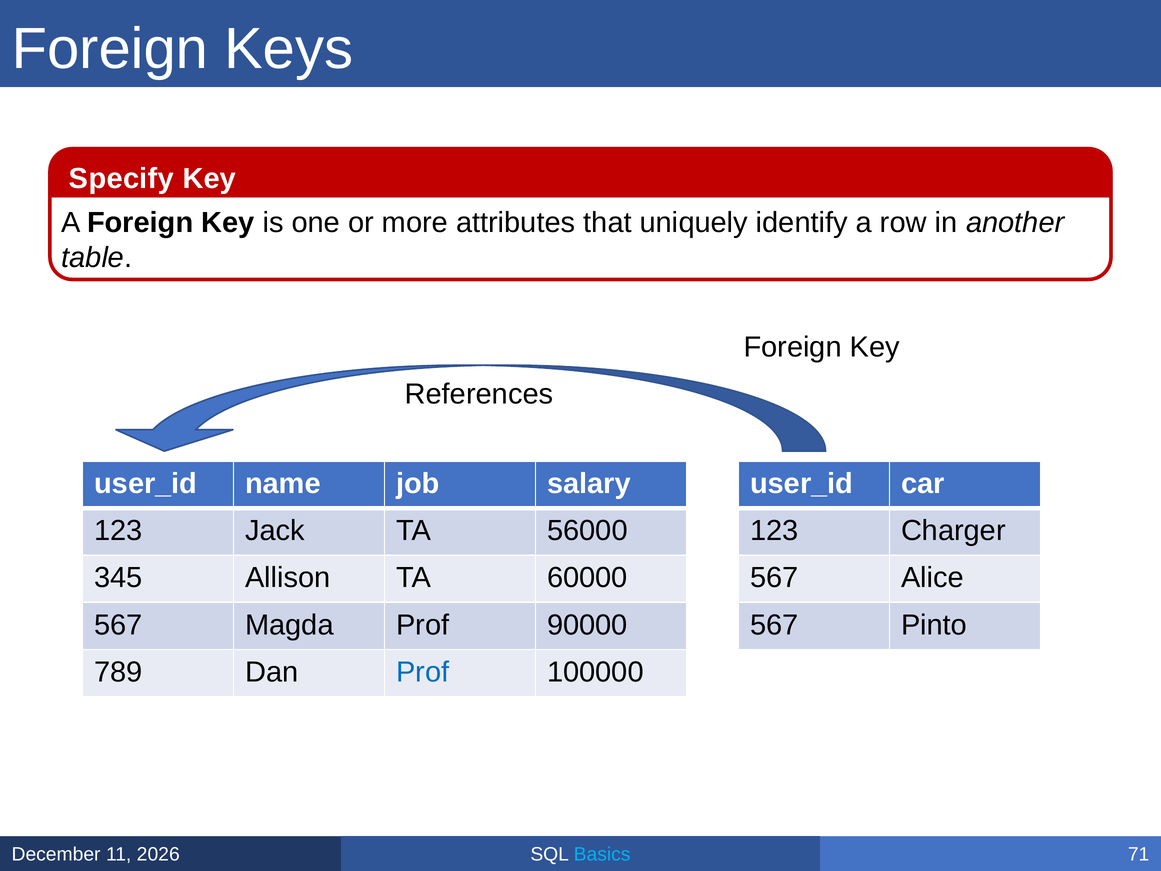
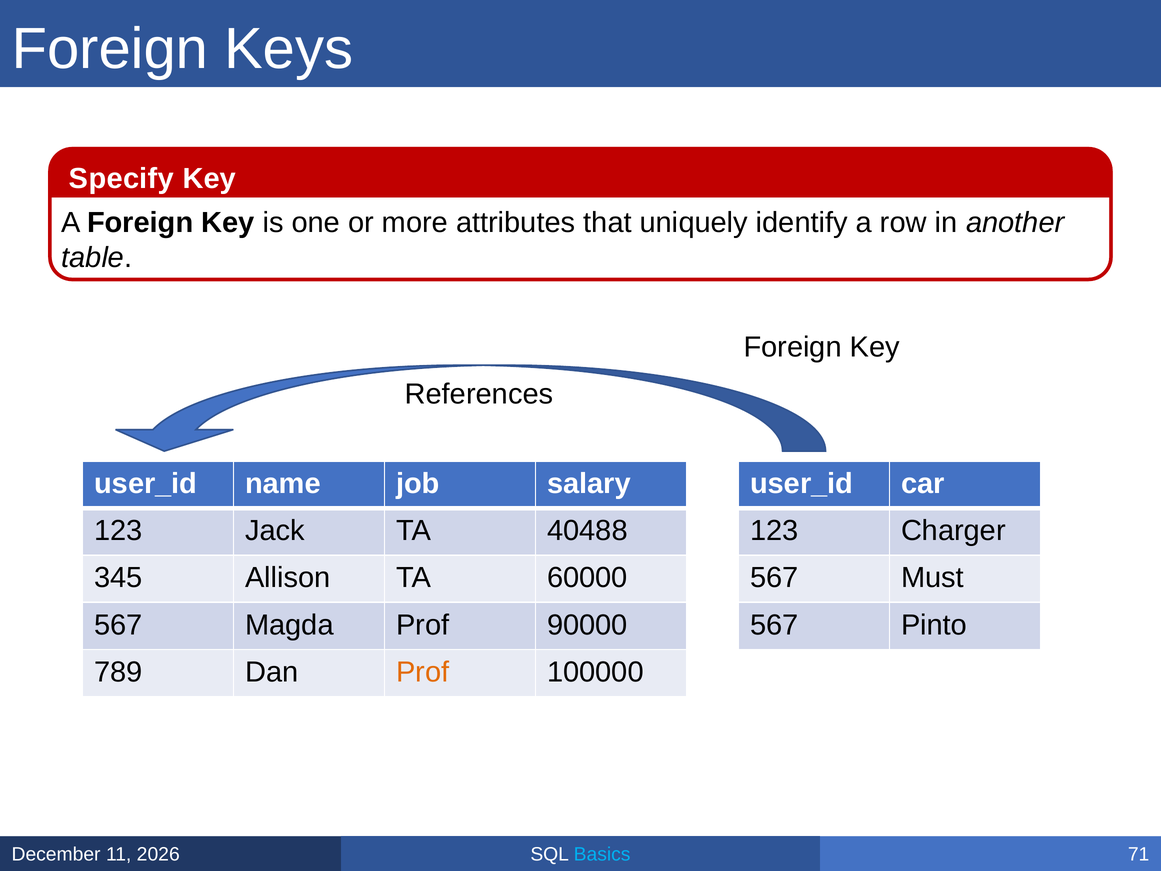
56000: 56000 -> 40488 (587, 531)
Alice: Alice -> Must (932, 578)
Prof colour: blue -> orange (423, 672)
